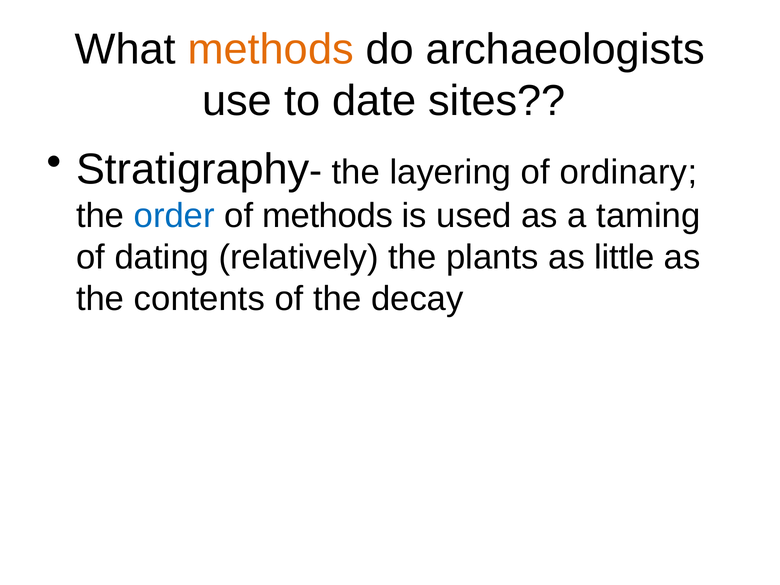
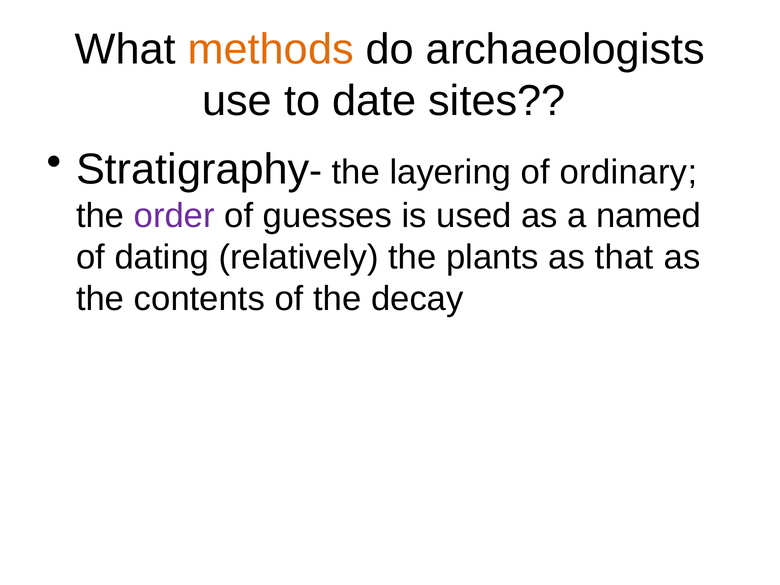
order colour: blue -> purple (174, 216)
of methods: methods -> guesses (328, 216)
taming: taming -> named (649, 216)
little: little -> that (624, 257)
